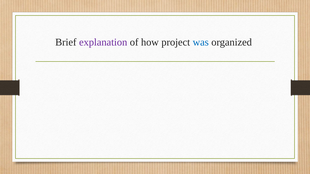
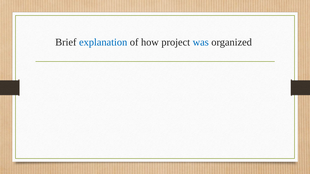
explanation colour: purple -> blue (103, 42)
